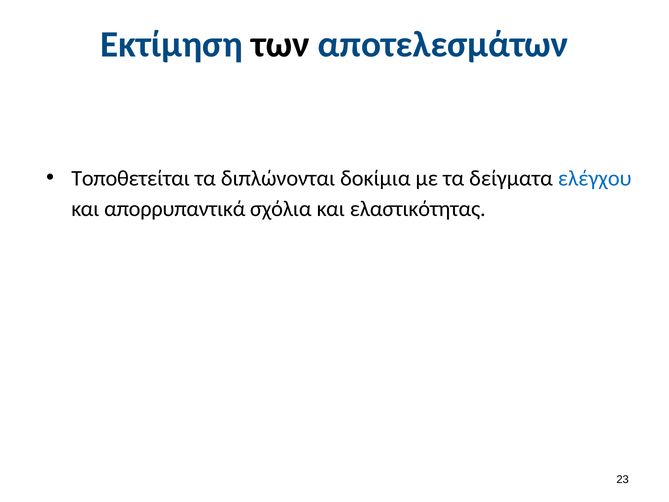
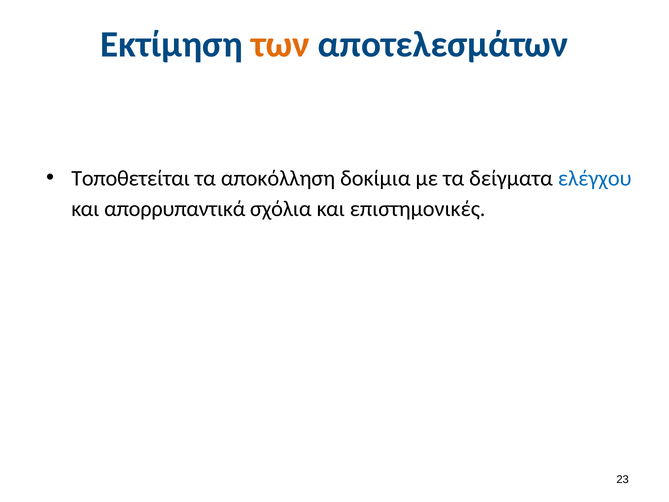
των colour: black -> orange (280, 44)
διπλώνονται: διπλώνονται -> αποκόλληση (278, 178)
ελαστικότητας: ελαστικότητας -> επιστημονικές (418, 209)
